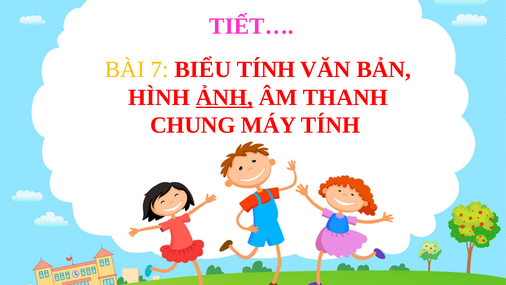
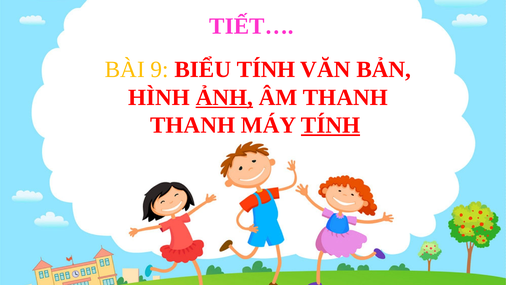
7: 7 -> 9 (160, 69)
CHUNG: CHUNG -> THANH (193, 125)
TÍNH underline: none -> present (331, 125)
